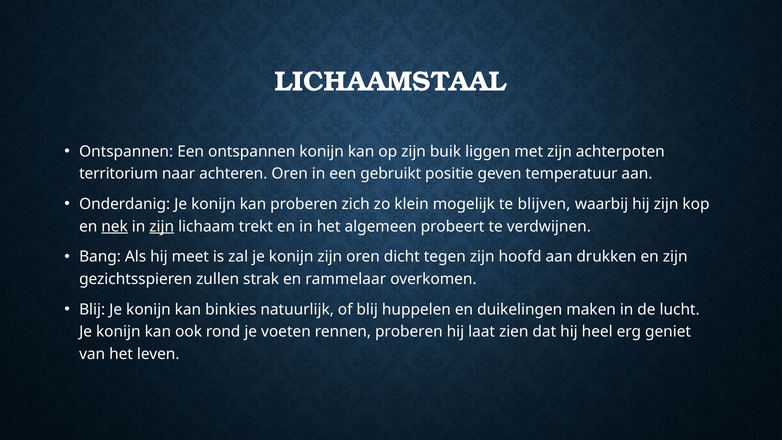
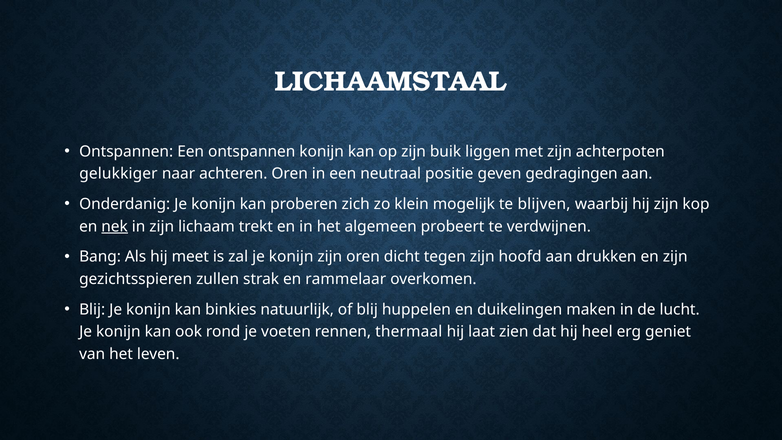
territorium: territorium -> gelukkiger (118, 174)
gebruikt: gebruikt -> neutraal (391, 174)
temperatuur: temperatuur -> gedragingen (572, 174)
zijn underline: present -> none (162, 226)
rennen proberen: proberen -> thermaal (409, 332)
